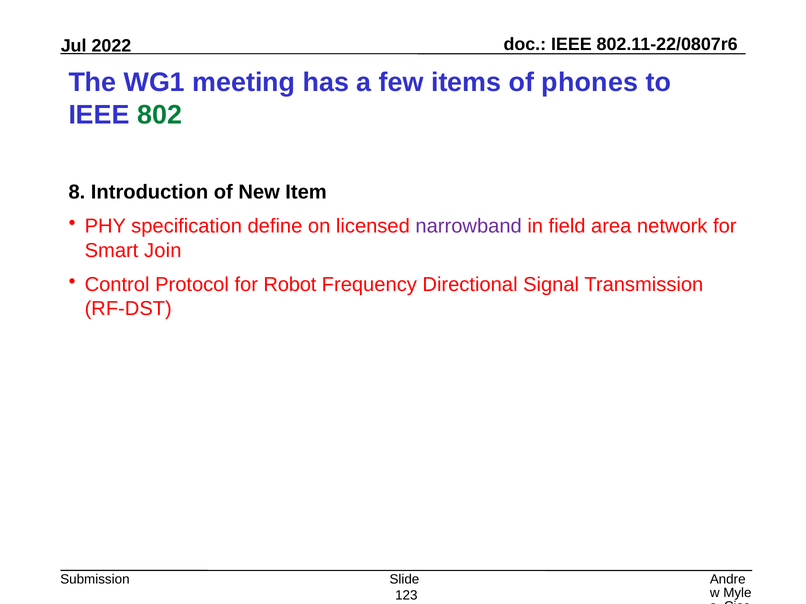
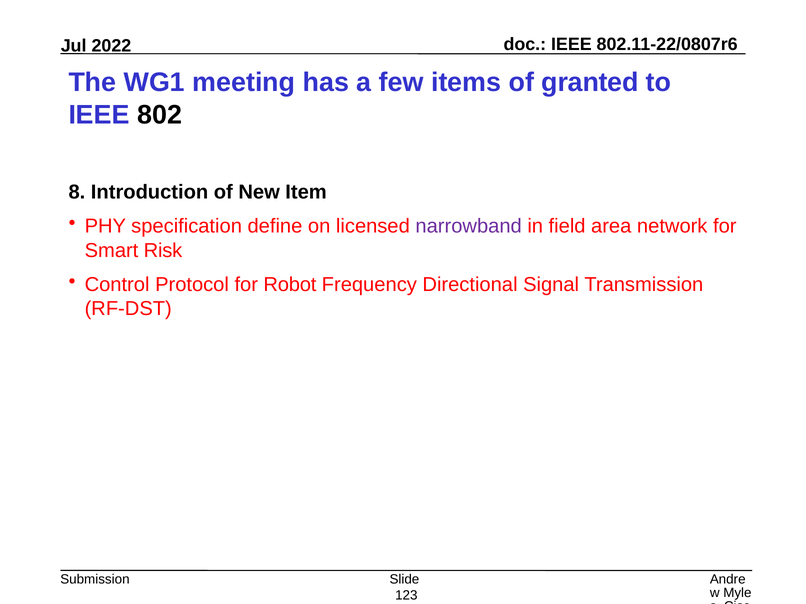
phones: phones -> granted (590, 83)
802 colour: green -> black (160, 115)
Join: Join -> Risk (163, 251)
